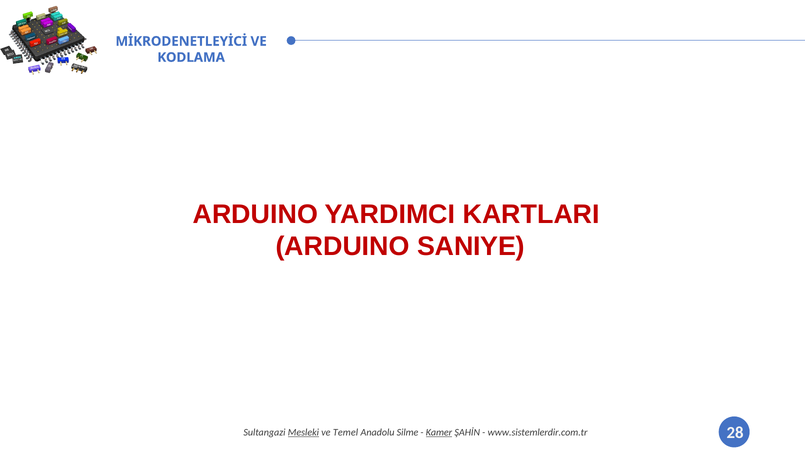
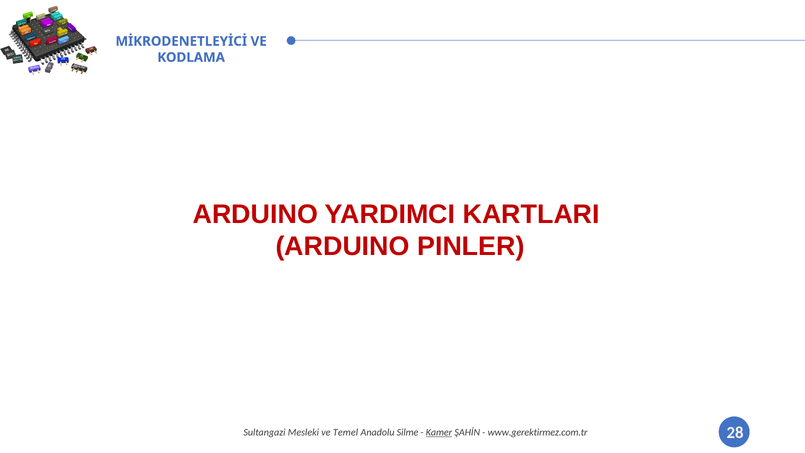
SANIYE: SANIYE -> PINLER (471, 247)
Mesleki underline: present -> none (303, 432)
www.sistemlerdir.com.tr: www.sistemlerdir.com.tr -> www.gerektirmez.com.tr (538, 432)
